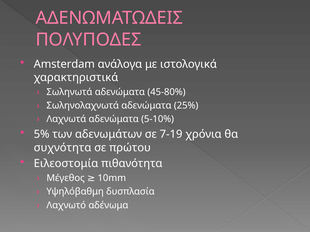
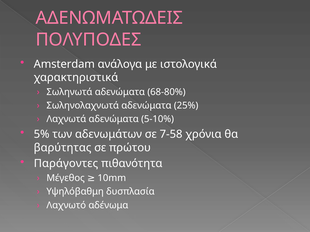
45-80%: 45-80% -> 68-80% (166, 92)
7-19: 7-19 -> 7-58 (171, 134)
συχνότητα: συχνότητα -> βαρύτητας (63, 148)
Ειλεοστομία: Ειλεοστομία -> Παράγοντες (66, 164)
